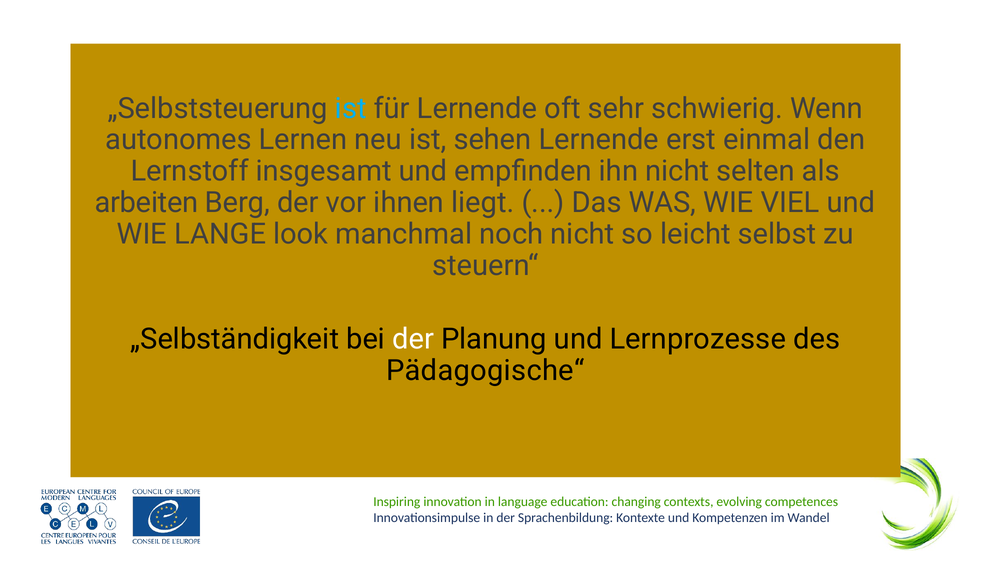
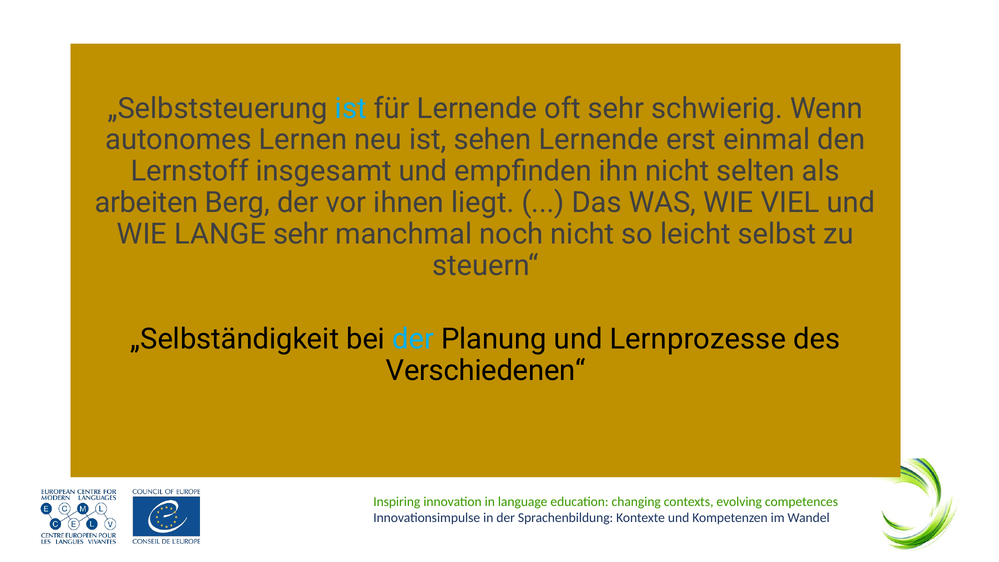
LANGE look: look -> sehr (301, 234)
der colour: white -> light blue (413, 339)
Pädagogische“: Pädagogische“ -> Verschiedenen“ (486, 371)
